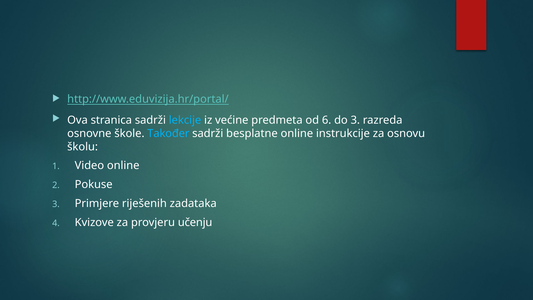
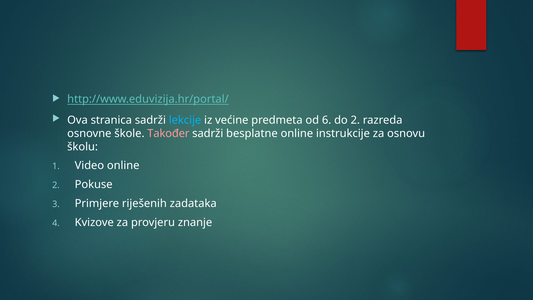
do 3: 3 -> 2 (355, 120)
Također colour: light blue -> pink (168, 133)
učenju: učenju -> znanje (195, 222)
